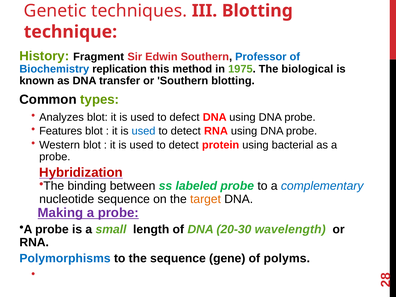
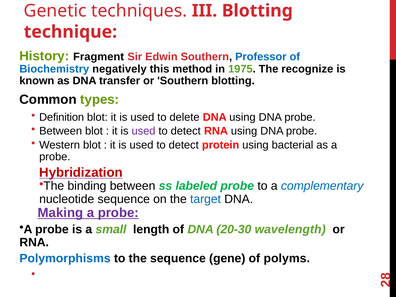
replication: replication -> negatively (119, 69)
biological: biological -> recognize (307, 69)
Analyzes: Analyzes -> Definition (62, 117)
defect: defect -> delete (185, 117)
Features: Features -> Between (61, 131)
used colour: blue -> purple (144, 131)
target colour: orange -> blue (206, 199)
